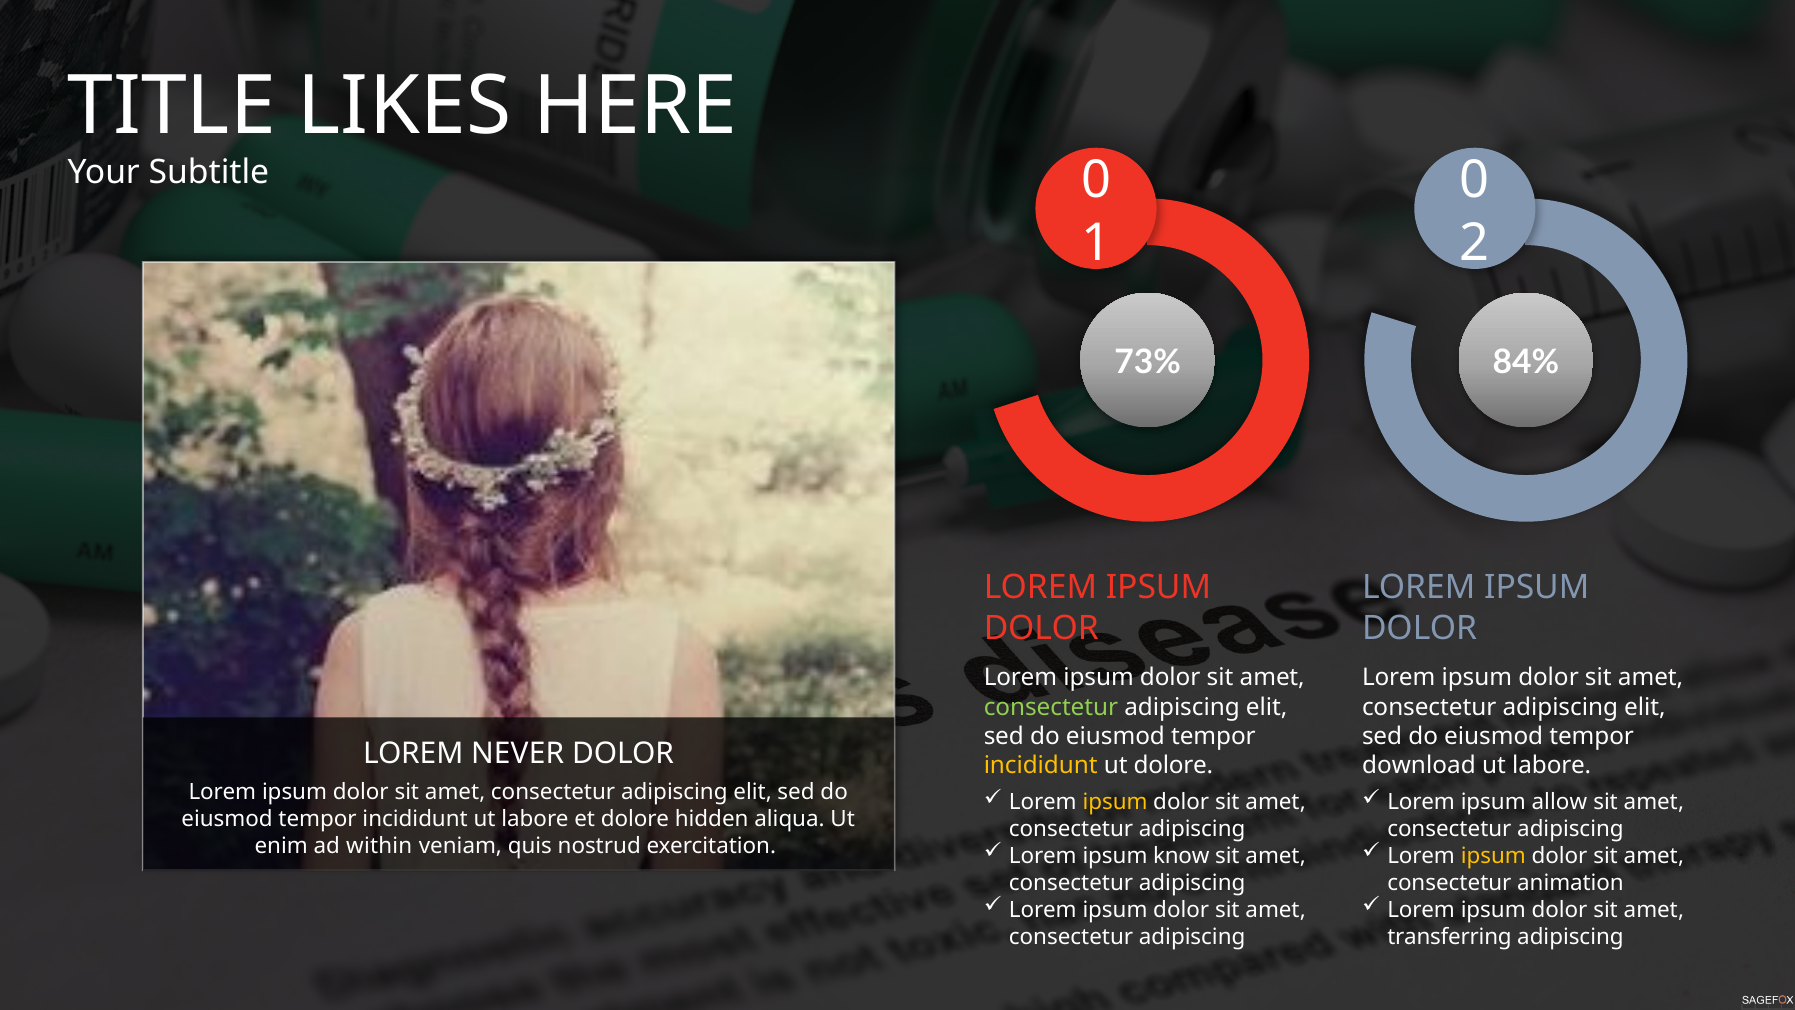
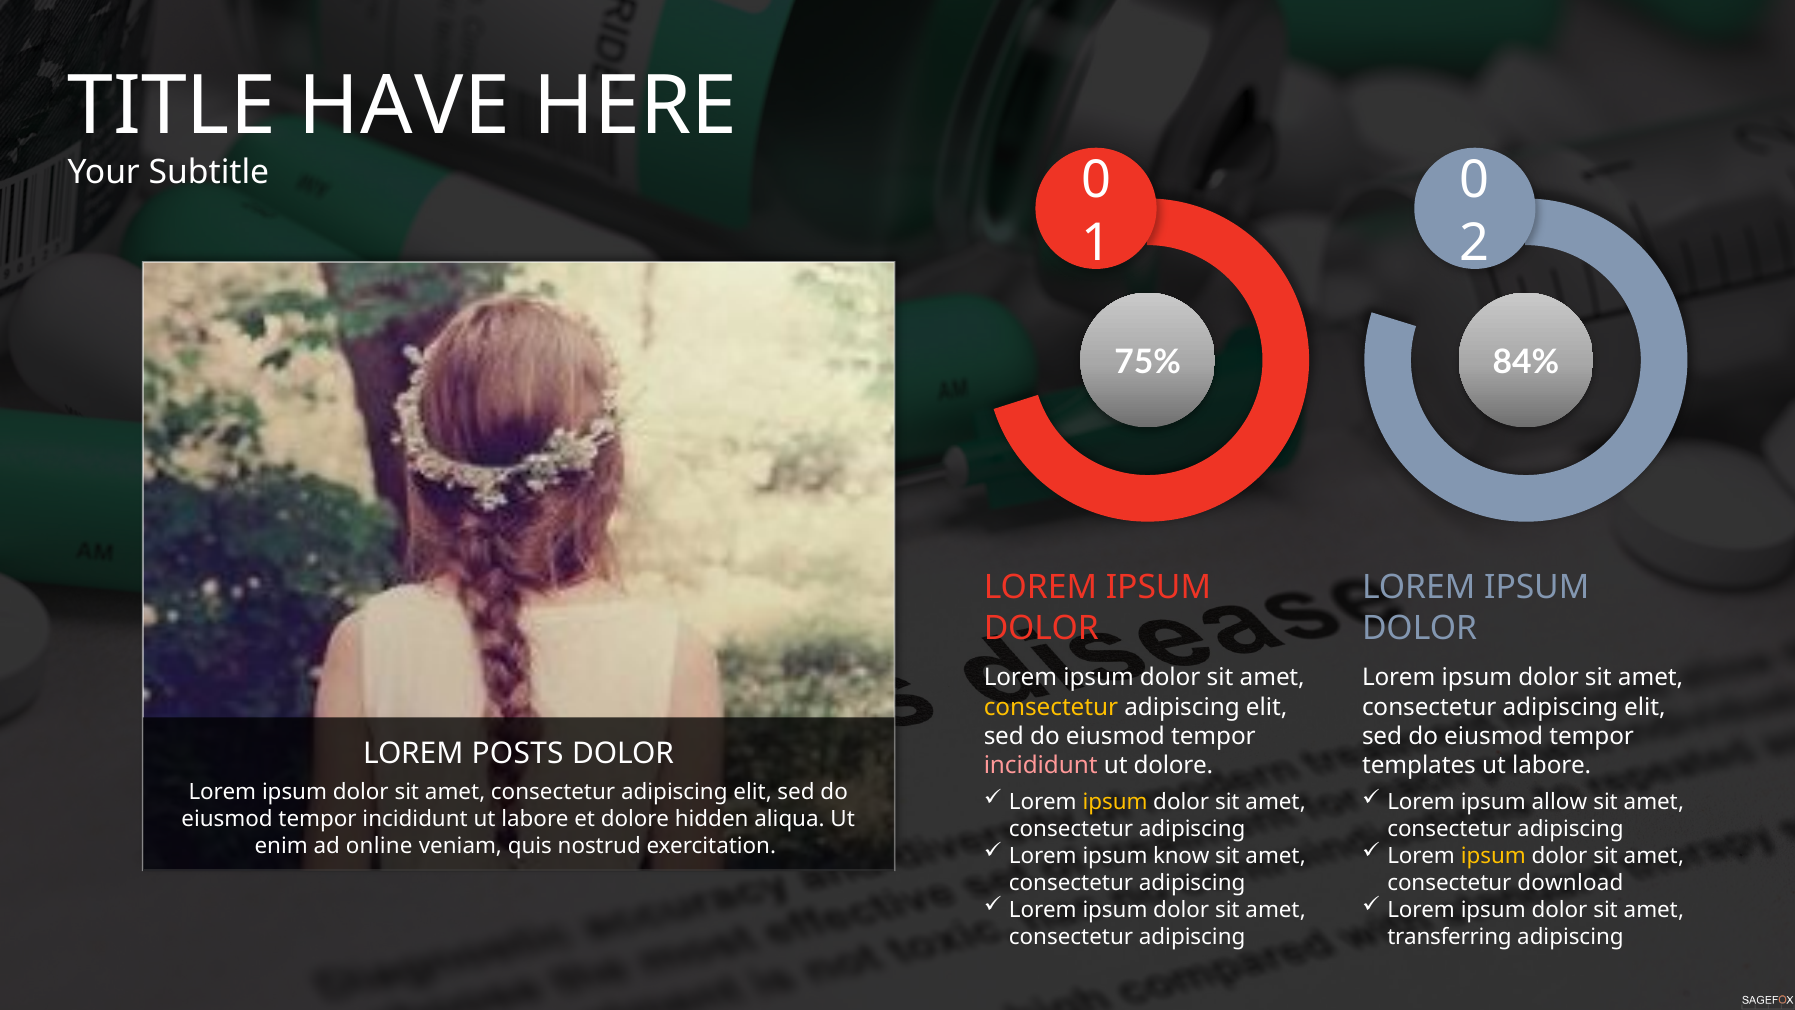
LIKES: LIKES -> HAVE (404, 107)
73%: 73% -> 75% (1148, 362)
consectetur colour: light green -> yellow (1051, 707)
NEVER: NEVER -> POSTS (518, 753)
incididunt colour: yellow -> pink (1041, 765)
download: download -> templates (1419, 765)
within: within -> online (379, 846)
animation: animation -> download (1570, 883)
